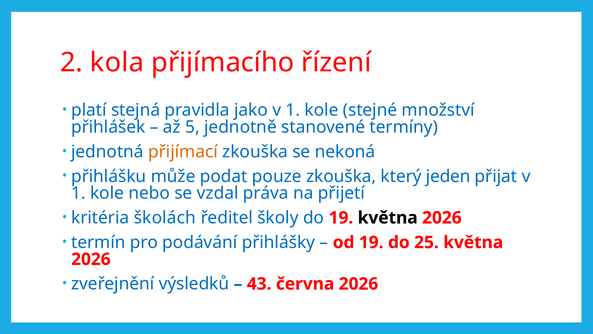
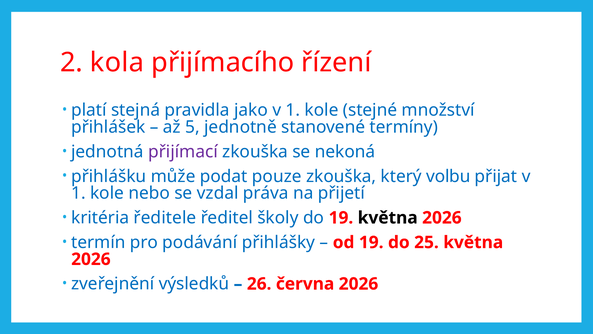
přijímací colour: orange -> purple (183, 151)
jeden: jeden -> volbu (448, 176)
školách: školách -> ředitele (165, 218)
43: 43 -> 26 (259, 284)
